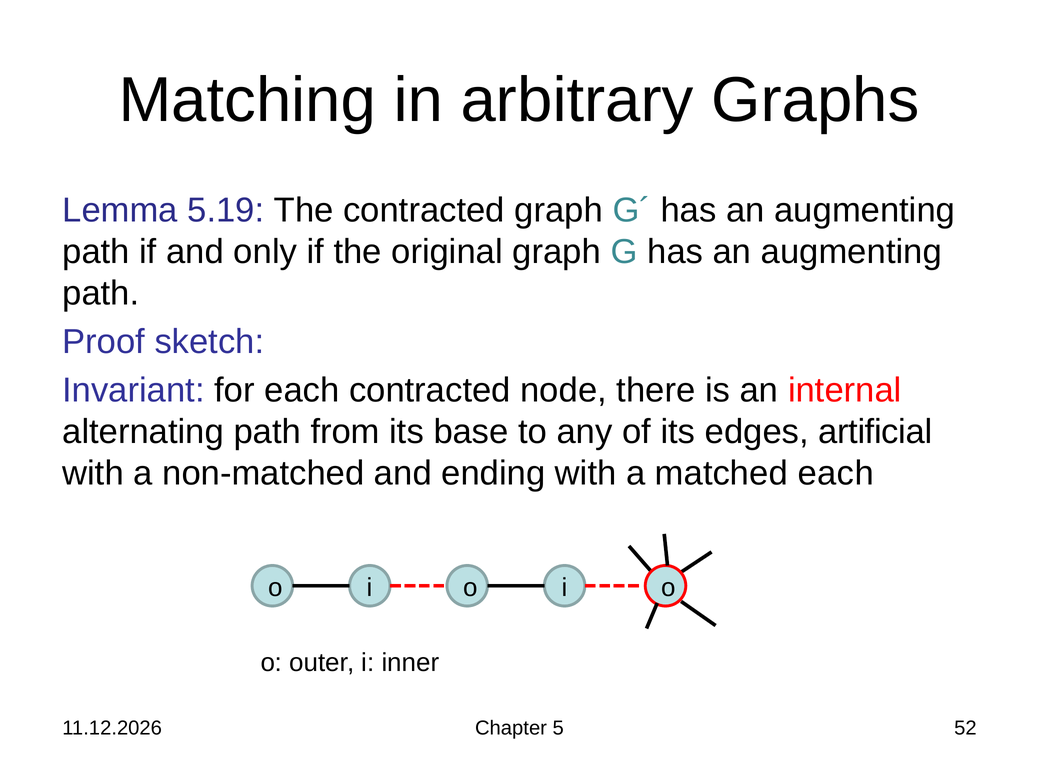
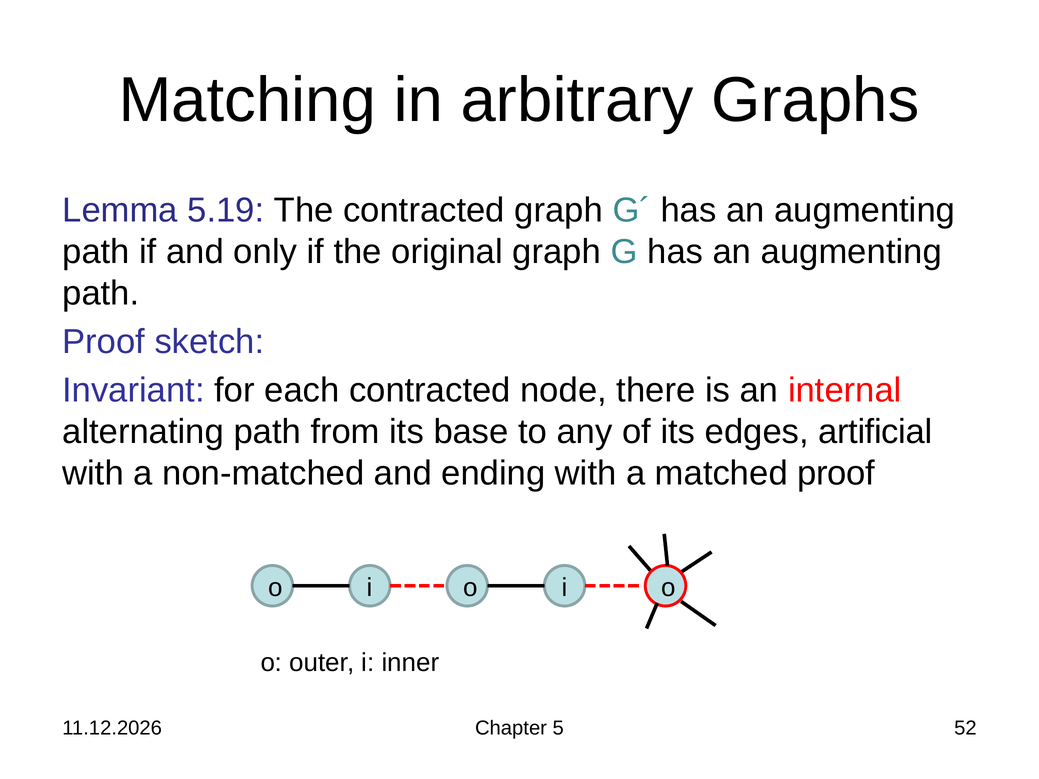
matched each: each -> proof (836, 473)
